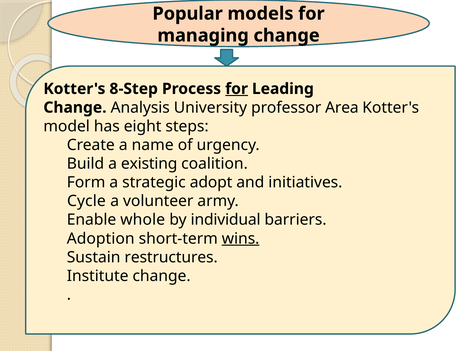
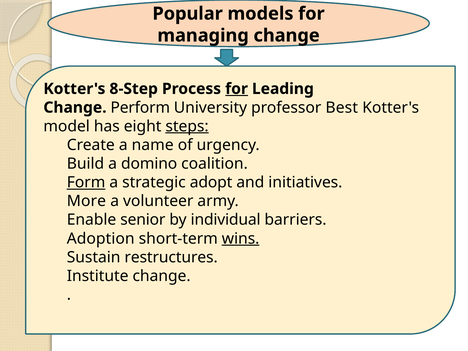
Analysis: Analysis -> Perform (140, 108)
Area: Area -> Best (342, 108)
steps underline: none -> present (187, 126)
existing: existing -> domino (149, 164)
Form underline: none -> present (86, 182)
Cycle: Cycle -> More (86, 201)
whole: whole -> senior (143, 220)
